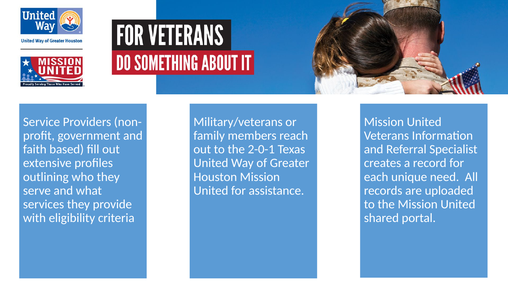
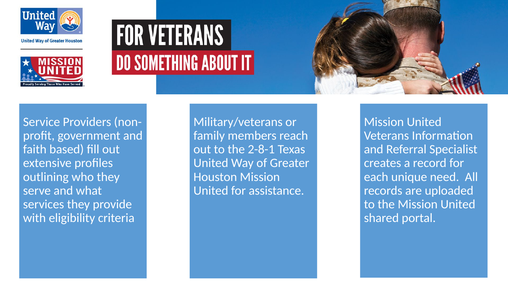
2-0-1: 2-0-1 -> 2-8-1 (261, 149)
